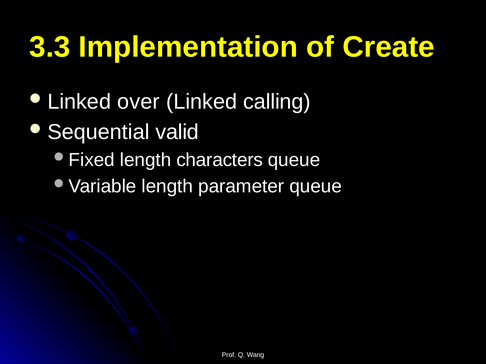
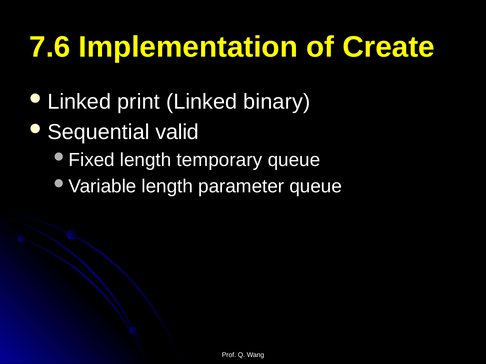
3.3: 3.3 -> 7.6 (50, 47)
over: over -> print (139, 102)
calling: calling -> binary (277, 102)
characters: characters -> temporary (220, 160)
